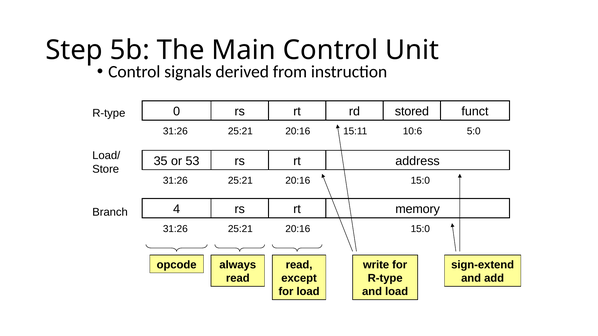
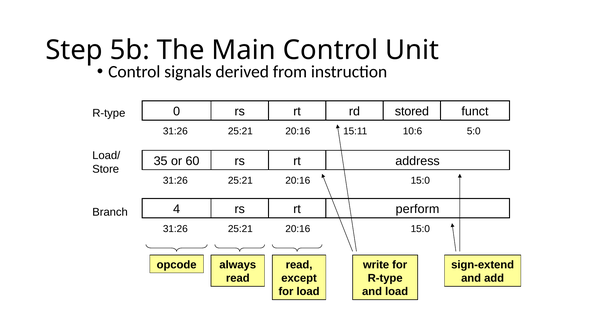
53: 53 -> 60 (192, 161)
memory: memory -> perform (417, 209)
